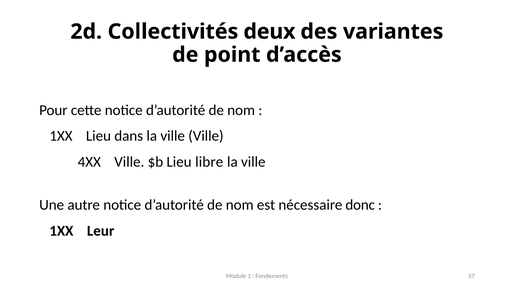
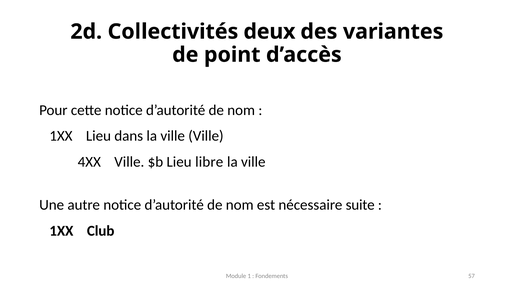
donc: donc -> suite (360, 205)
Leur: Leur -> Club (101, 231)
